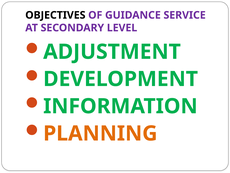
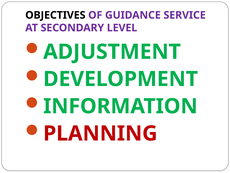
PLANNING colour: orange -> red (100, 133)
